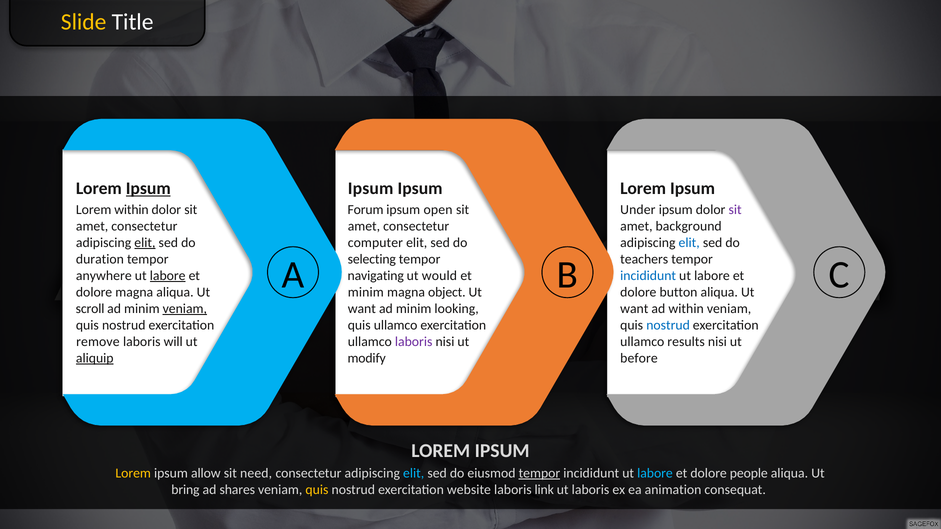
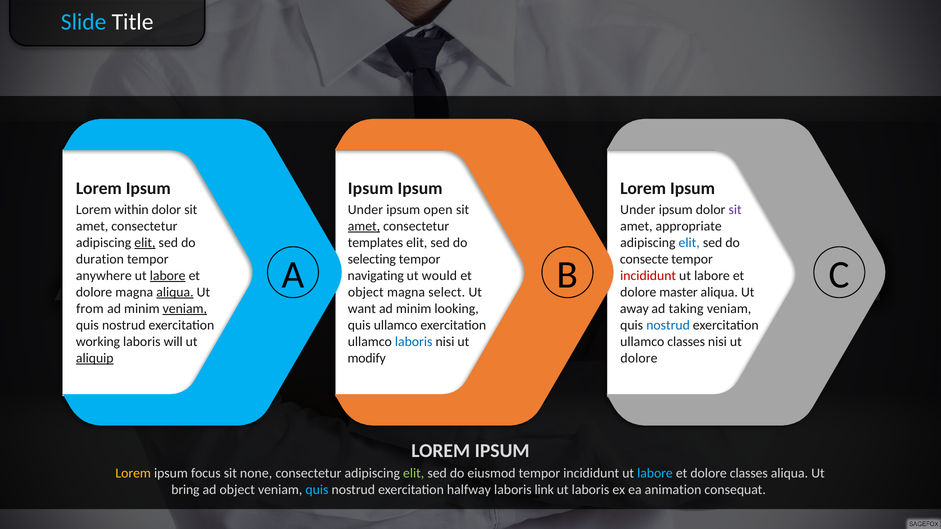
Slide colour: yellow -> light blue (84, 22)
Ipsum underline: present -> none (148, 189)
Forum: Forum -> Under (365, 210)
amet underline: none -> present (364, 226)
background: background -> appropriate (689, 226)
computer: computer -> templates (375, 243)
teachers: teachers -> consecte (644, 259)
incididunt colour: blue -> red (648, 276)
aliqua underline: none -> present (175, 292)
minim: minim -> object (366, 292)
object: object -> select (447, 292)
button: button -> master (679, 292)
scroll: scroll -> from (90, 309)
want: want -> away (634, 309)
ad within: within -> taking (686, 309)
remove: remove -> working (98, 342)
laboris colour: purple -> blue (414, 342)
ullamco results: results -> classes (686, 342)
before: before -> dolore (639, 358)
allow: allow -> focus (206, 473)
need: need -> none (256, 473)
elit colour: light blue -> light green (414, 473)
tempor underline: present -> none (539, 473)
dolore people: people -> classes (749, 473)
ad shares: shares -> object (237, 490)
quis colour: yellow -> light blue (317, 490)
website: website -> halfway (469, 490)
